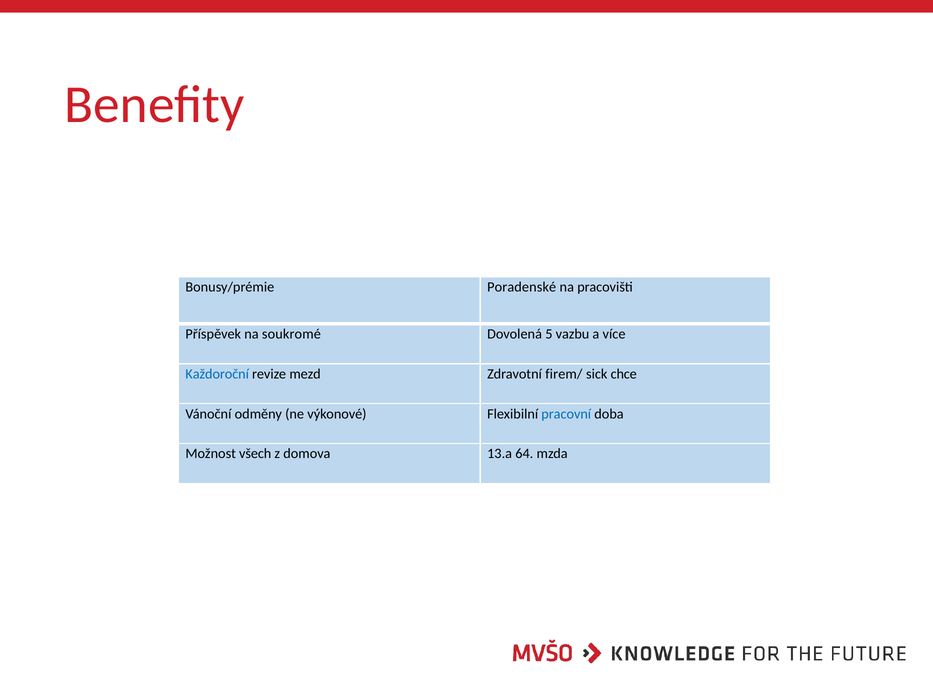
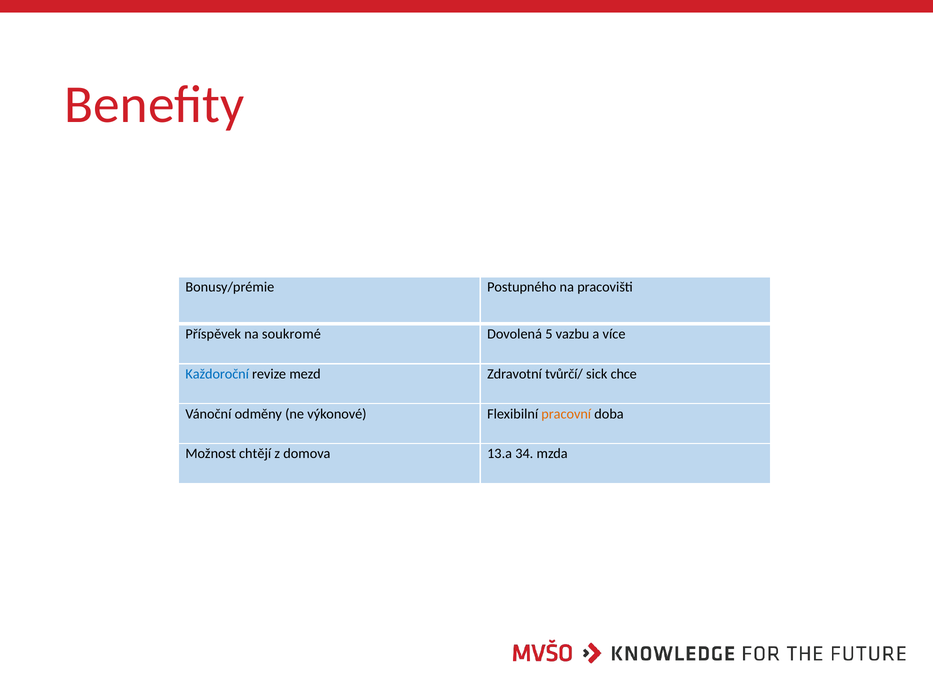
Poradenské: Poradenské -> Postupného (522, 287)
firem/: firem/ -> tvůrčí/ (564, 374)
pracovní colour: blue -> orange (566, 414)
všech: všech -> chtějí (255, 454)
64: 64 -> 34 (524, 454)
